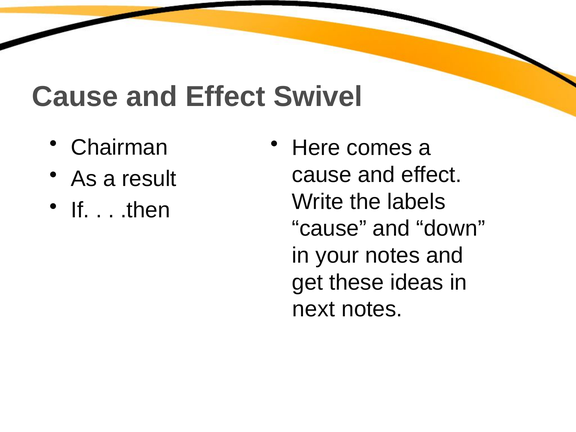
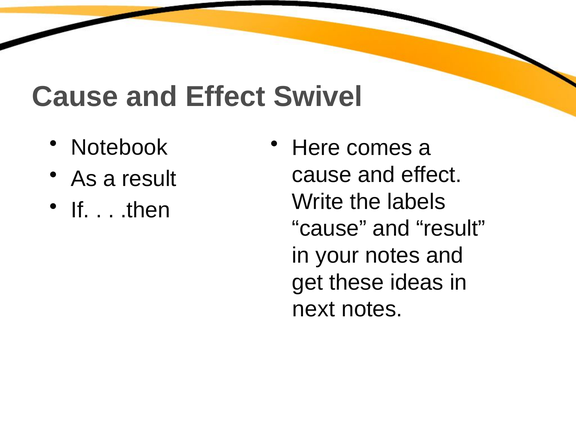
Chairman: Chairman -> Notebook (119, 147)
and down: down -> result (451, 229)
